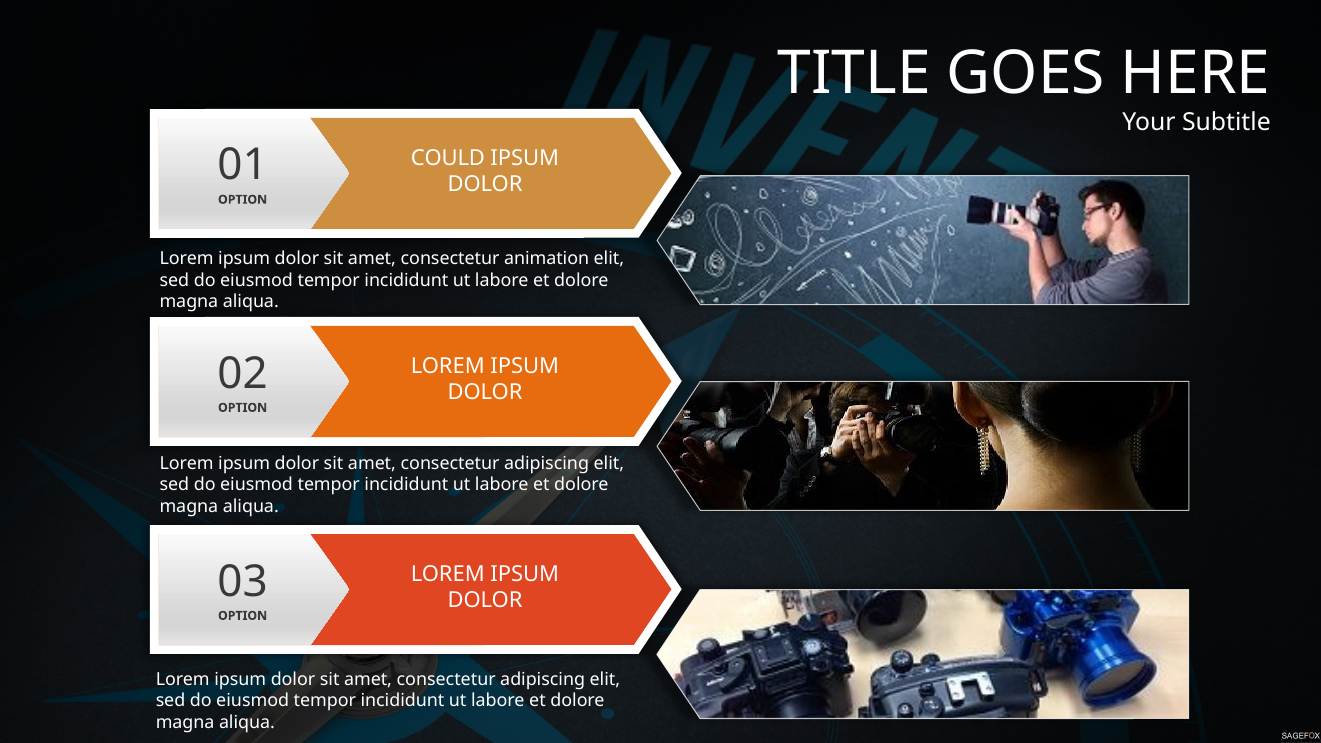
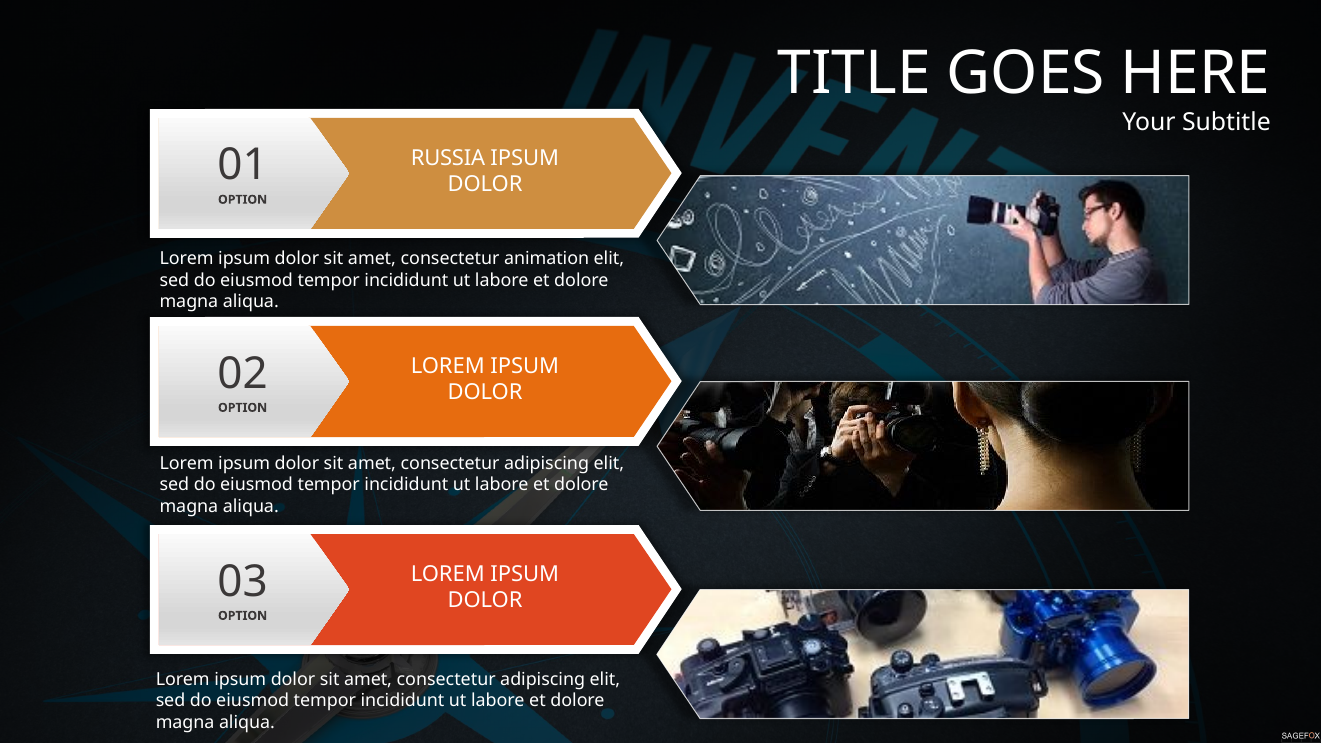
COULD: COULD -> RUSSIA (448, 158)
